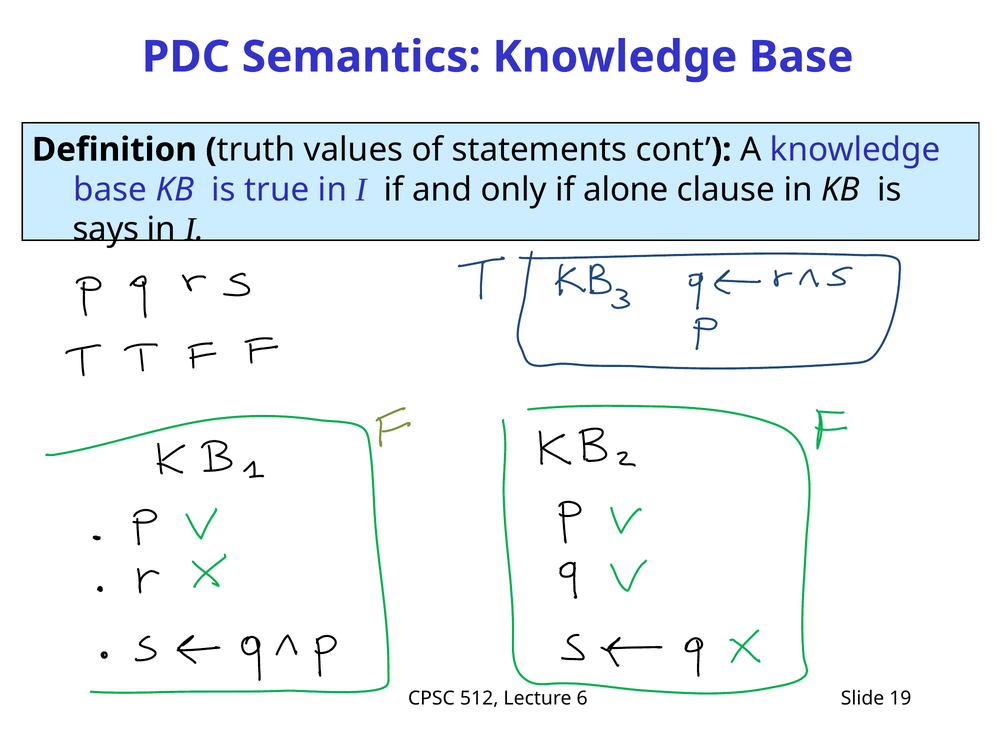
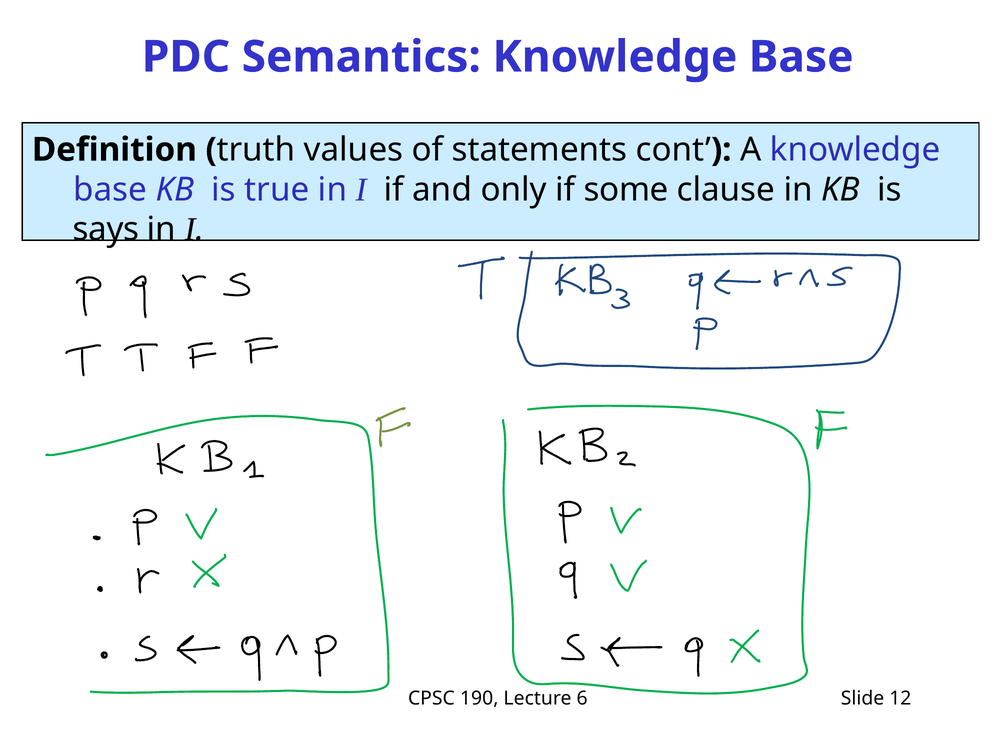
alone: alone -> some (626, 190)
512: 512 -> 190 (479, 699)
19: 19 -> 12 (900, 699)
